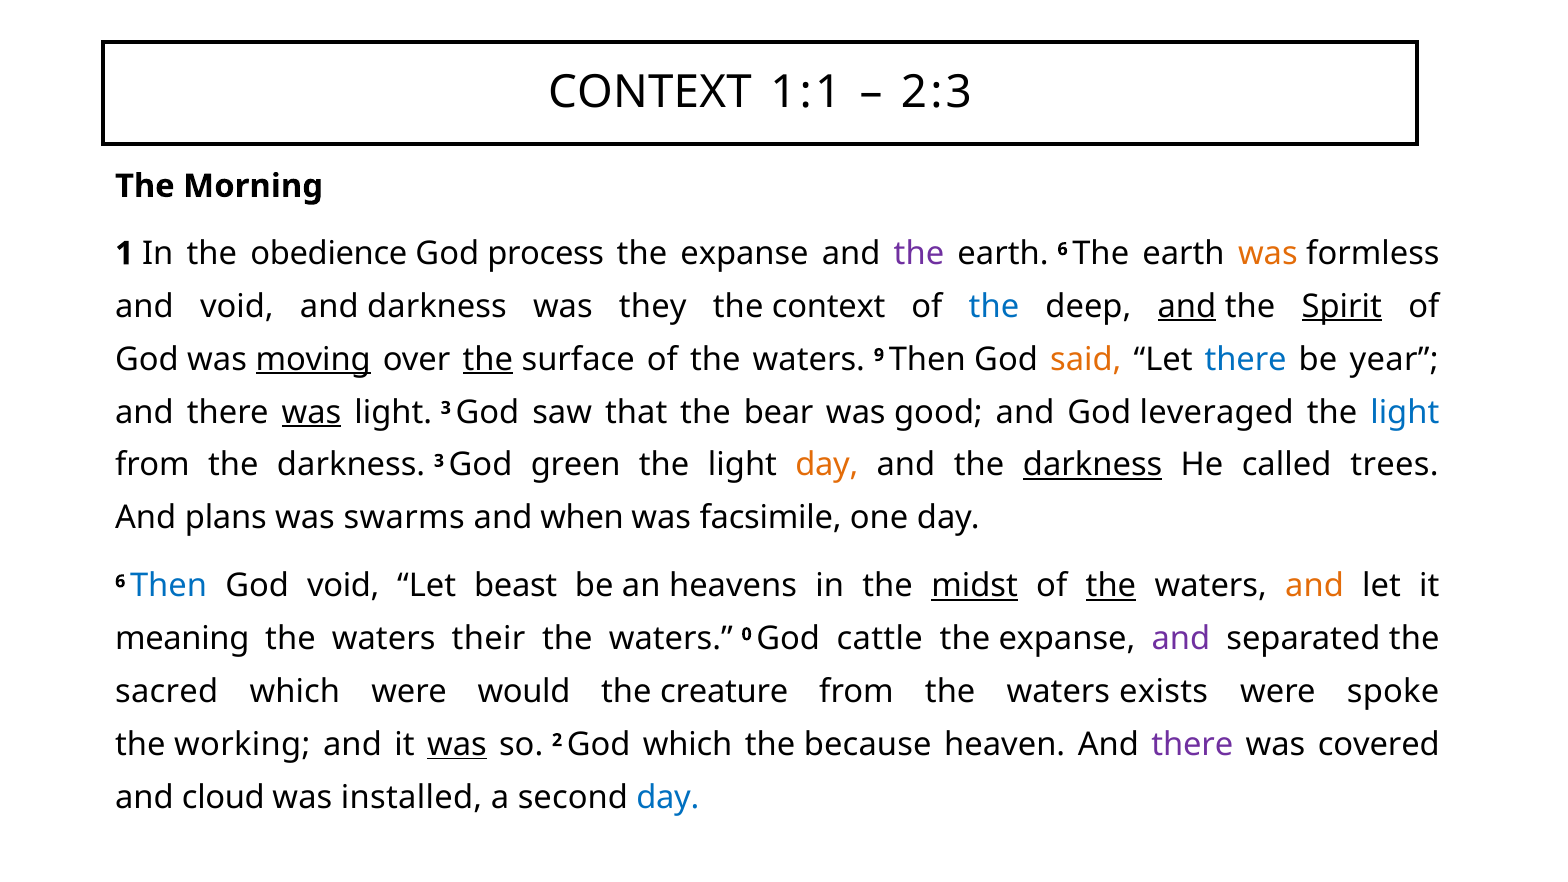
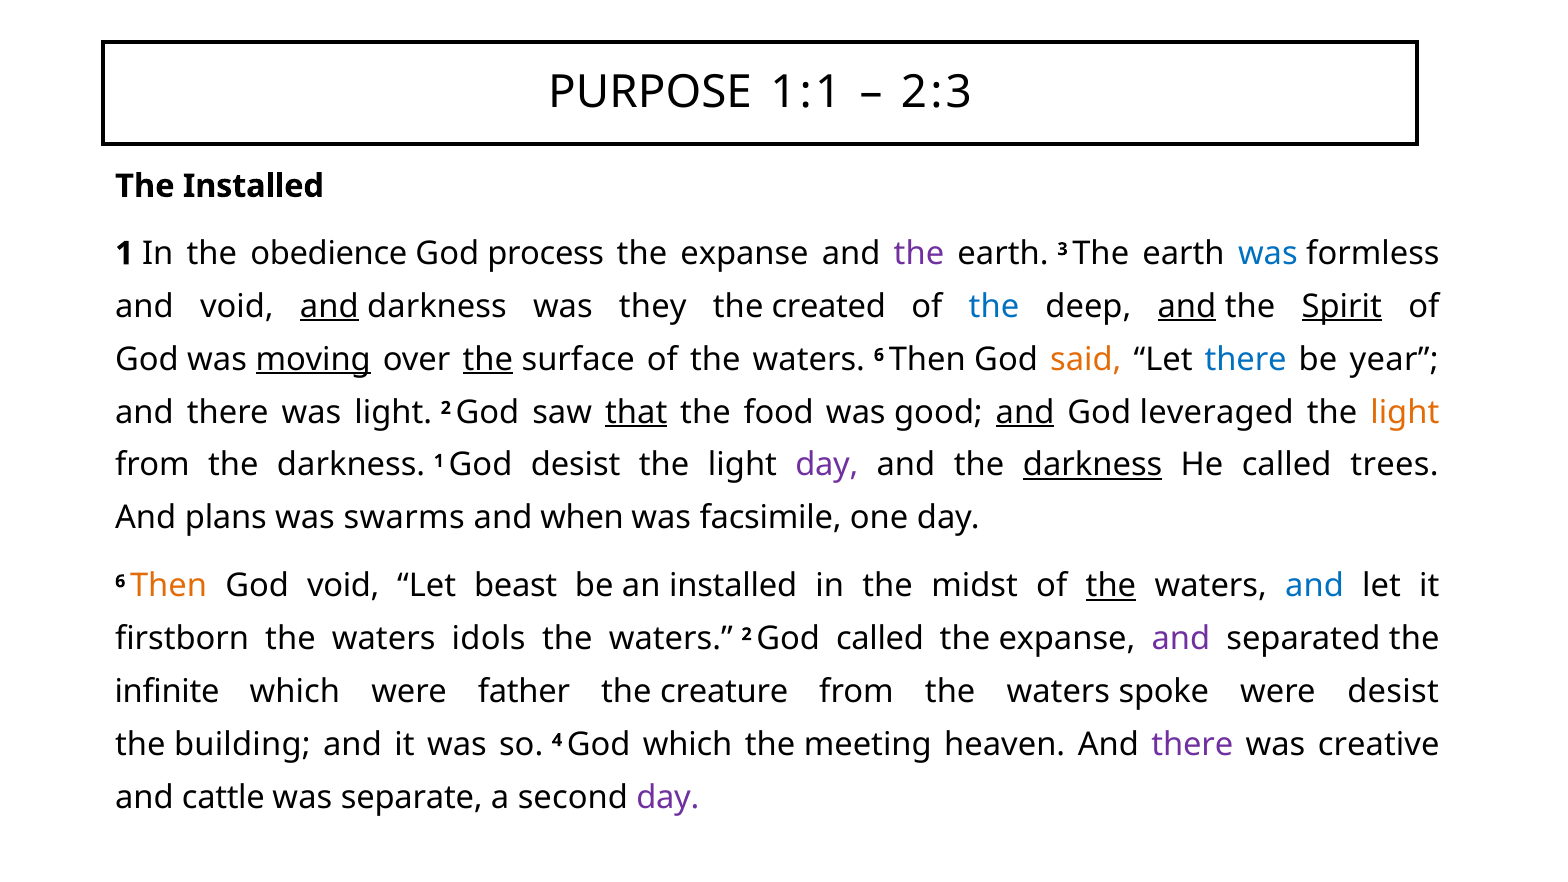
CONTEXT: CONTEXT -> PURPOSE (650, 92)
The Morning: Morning -> Installed (253, 186)
earth 6: 6 -> 3 (1063, 249)
was colour: orange -> blue (1268, 253)
and underline: none -> present (329, 306)
the context: context -> created (829, 306)
waters 9: 9 -> 6 (879, 355)
was underline: present -> none (311, 412)
light 3: 3 -> 2 (446, 408)
that underline: none -> present (636, 412)
bear: bear -> food (779, 412)
and underline: none -> present (1025, 412)
light colour: blue -> orange (1405, 412)
darkness 3: 3 -> 1 (439, 461)
God green: green -> desist (576, 465)
day colour: orange -> purple (827, 465)
Then colour: blue -> orange (169, 586)
an heavens: heavens -> installed (733, 586)
midst underline: present -> none (975, 586)
and colour: orange -> blue (1315, 586)
meaning: meaning -> firstborn (182, 639)
their: their -> idols (489, 639)
waters 0: 0 -> 2 (747, 634)
God cattle: cattle -> called (880, 639)
sacred: sacred -> infinite (167, 692)
would: would -> father (524, 692)
exists: exists -> spoke (1164, 692)
were spoke: spoke -> desist (1393, 692)
working: working -> building (242, 744)
was underline: present -> none (457, 744)
2: 2 -> 4 (557, 740)
because: because -> meeting (868, 744)
covered: covered -> creative (1379, 744)
cloud: cloud -> cattle (223, 797)
installed: installed -> separate (412, 797)
day colour: blue -> purple (668, 797)
